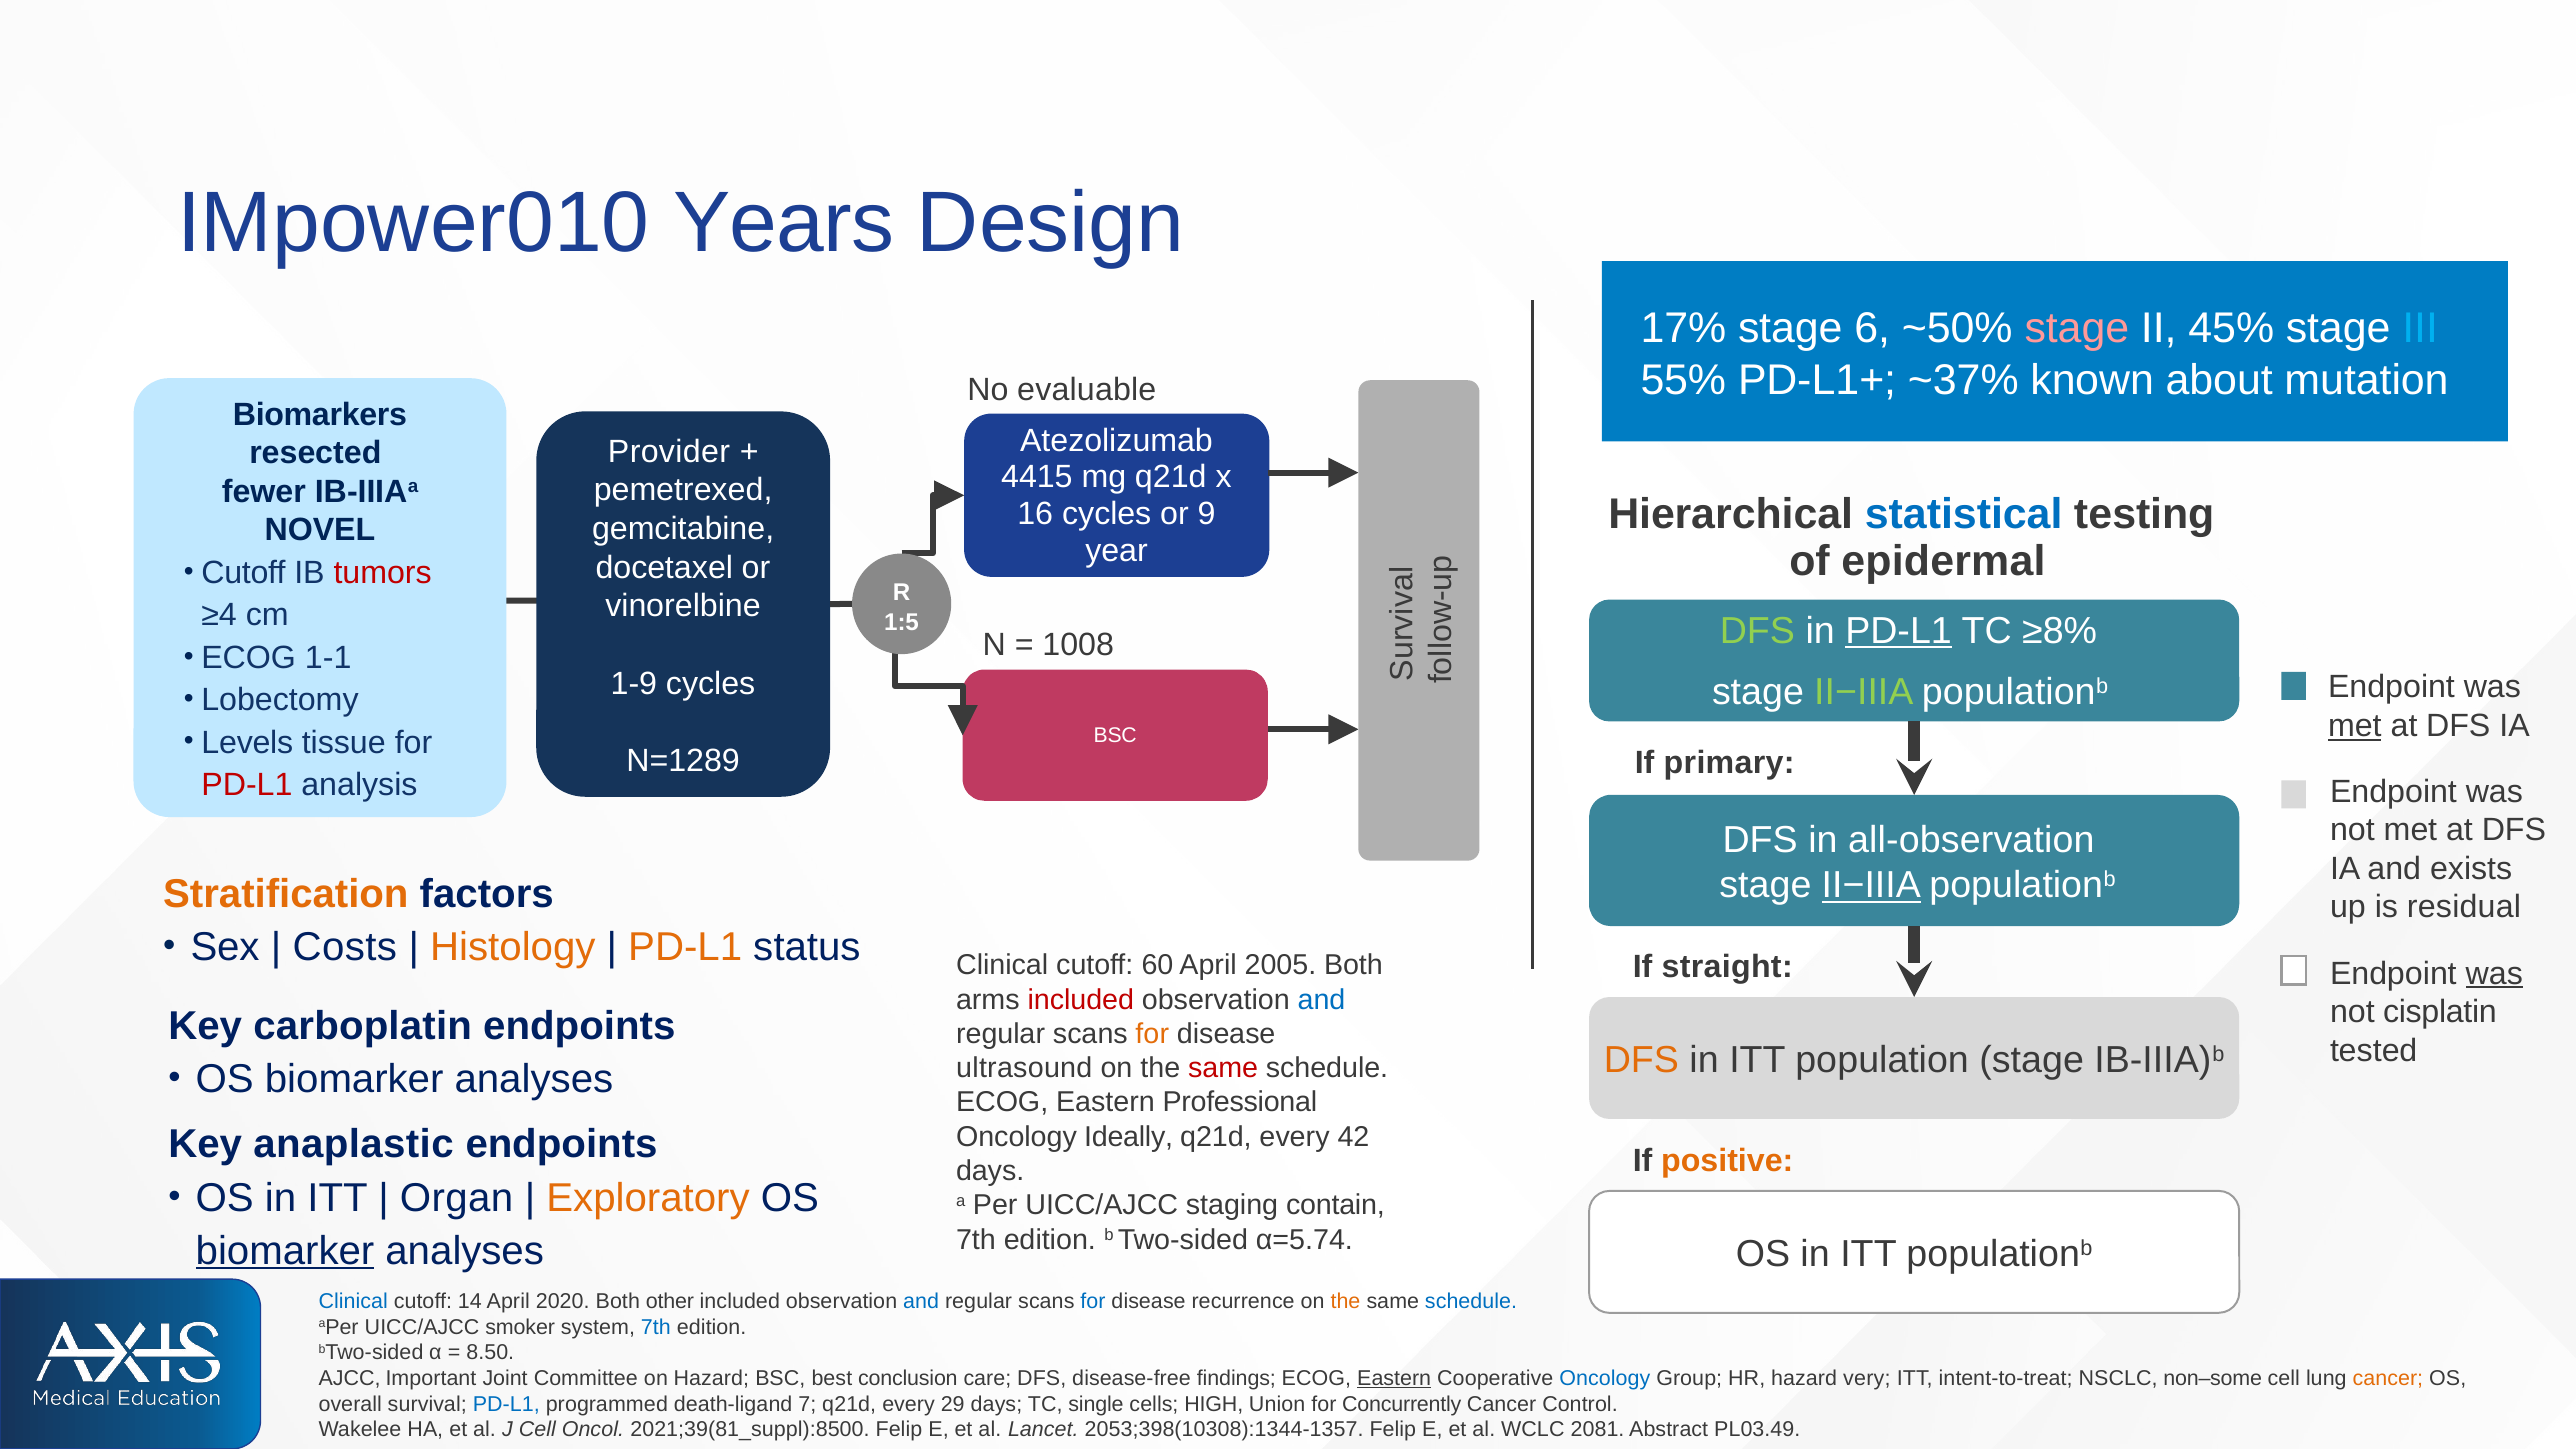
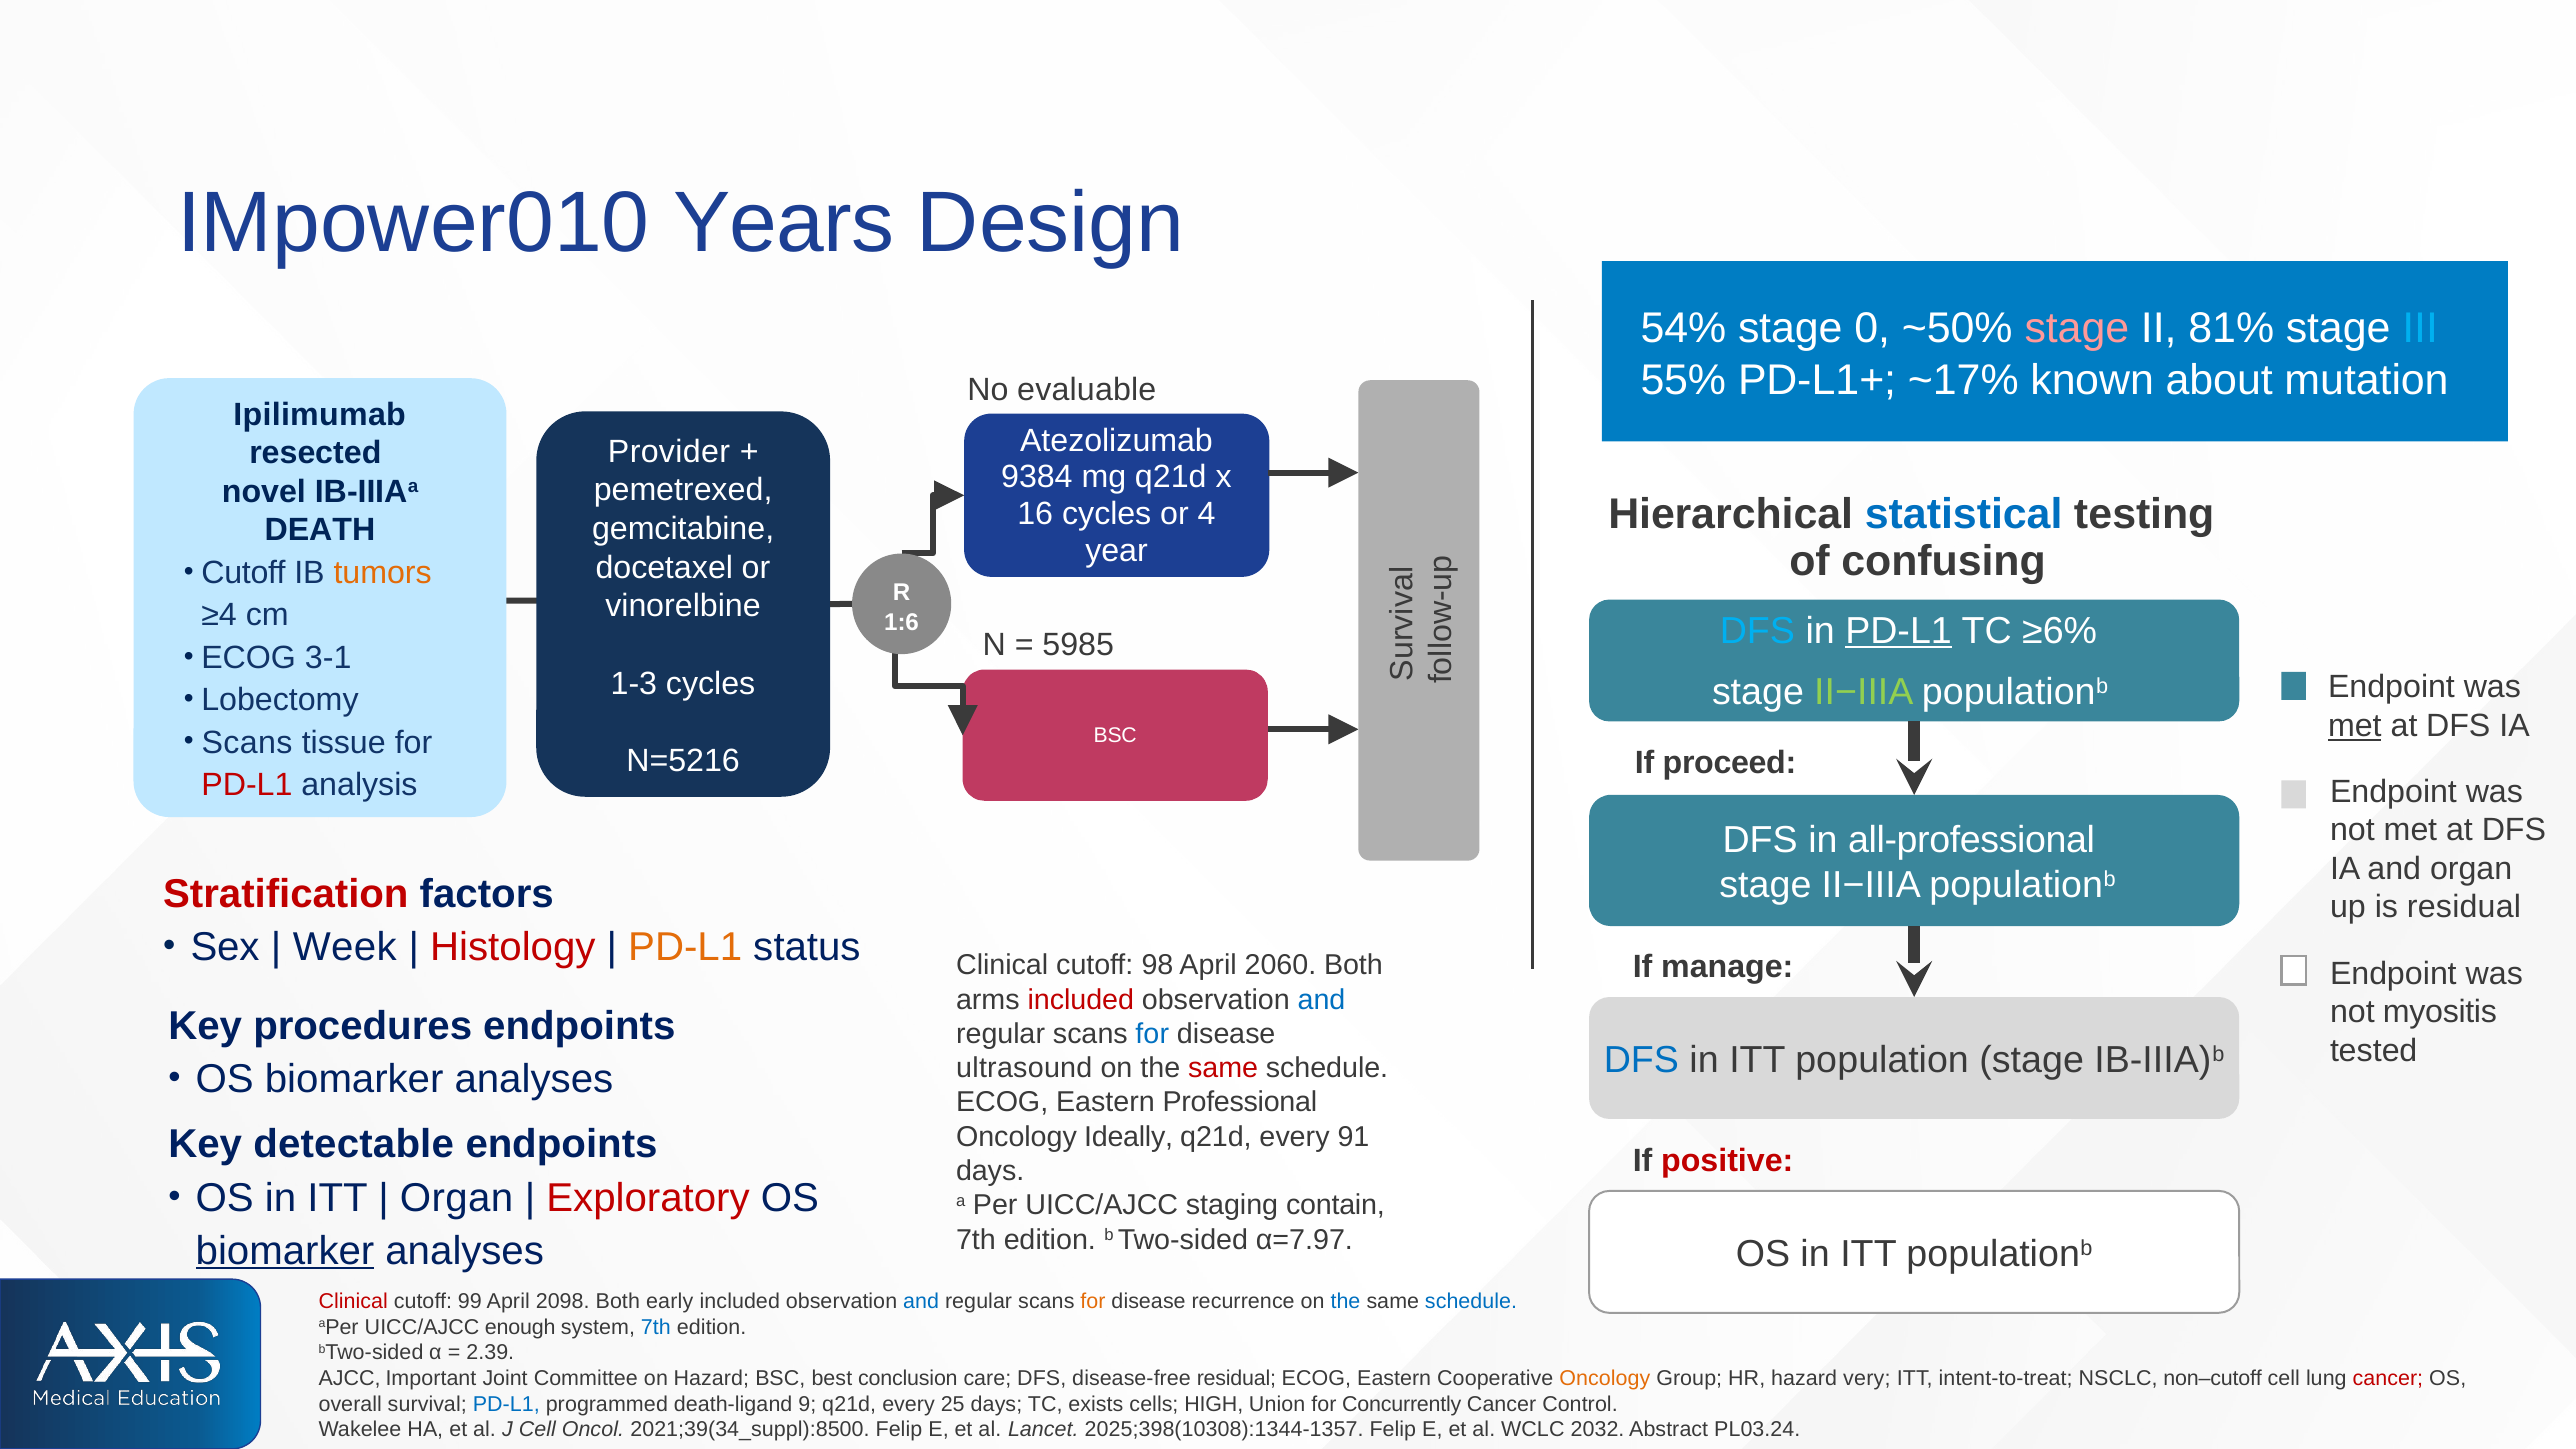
17%: 17% -> 54% (1683, 329)
6: 6 -> 0 (1872, 329)
45%: 45% -> 81% (2231, 329)
~37%: ~37% -> ~17% (1963, 380)
Biomarkers: Biomarkers -> Ipilimumab (320, 414)
4415: 4415 -> 9384 (1037, 477)
fewer: fewer -> novel (264, 492)
9: 9 -> 4 (1207, 514)
NOVEL: NOVEL -> DEATH (320, 530)
epidermal: epidermal -> confusing (1944, 561)
tumors colour: red -> orange (383, 573)
1:5: 1:5 -> 1:6 (902, 622)
DFS colour: light green -> light blue (1757, 631)
≥8%: ≥8% -> ≥6% (2060, 631)
1008: 1008 -> 5985 (1078, 644)
1-1: 1-1 -> 3-1 (328, 658)
1-9: 1-9 -> 1-3 (634, 684)
Levels: Levels -> Scans (247, 743)
N=1289: N=1289 -> N=5216 (683, 761)
primary: primary -> proceed (1730, 763)
all-observation: all-observation -> all-professional (1972, 840)
and exists: exists -> organ (2471, 869)
II−IIIA underline: present -> none (1871, 886)
Stratification colour: orange -> red (286, 894)
Costs: Costs -> Week (345, 947)
Histology colour: orange -> red (513, 947)
60: 60 -> 98 (1157, 965)
2005: 2005 -> 2060 (1280, 965)
straight: straight -> manage (1727, 967)
was underline: present -> none (2494, 973)
cisplatin: cisplatin -> myositis (2440, 1012)
carboplatin: carboplatin -> procedures (363, 1026)
for colour: orange -> blue (1152, 1034)
DFS colour: orange -> blue (1641, 1061)
42: 42 -> 91 (1353, 1137)
anaplastic: anaplastic -> detectable (354, 1145)
positive colour: orange -> red (1727, 1161)
Exploratory colour: orange -> red (648, 1198)
α=5.74: α=5.74 -> α=7.97 (1304, 1240)
Clinical colour: blue -> red (353, 1301)
14: 14 -> 99 (470, 1301)
2020: 2020 -> 2098 (563, 1301)
other: other -> early (670, 1301)
for colour: blue -> orange (1093, 1301)
the colour: orange -> blue (1345, 1301)
smoker: smoker -> enough (520, 1327)
8.50: 8.50 -> 2.39 (490, 1353)
disease-free findings: findings -> residual (1236, 1378)
Eastern underline: present -> none (1394, 1378)
Oncology colour: blue -> orange (1605, 1378)
non–some: non–some -> non–cutoff (2213, 1378)
cancer colour: orange -> red (2388, 1378)
7: 7 -> 9 (807, 1404)
29: 29 -> 25 (953, 1404)
single: single -> exists (1096, 1404)
2021;39(81_suppl):8500: 2021;39(81_suppl):8500 -> 2021;39(34_suppl):8500 (750, 1430)
2053;398(10308):1344-1357: 2053;398(10308):1344-1357 -> 2025;398(10308):1344-1357 (1224, 1430)
2081: 2081 -> 2032 (1598, 1430)
PL03.49: PL03.49 -> PL03.24 (1757, 1430)
